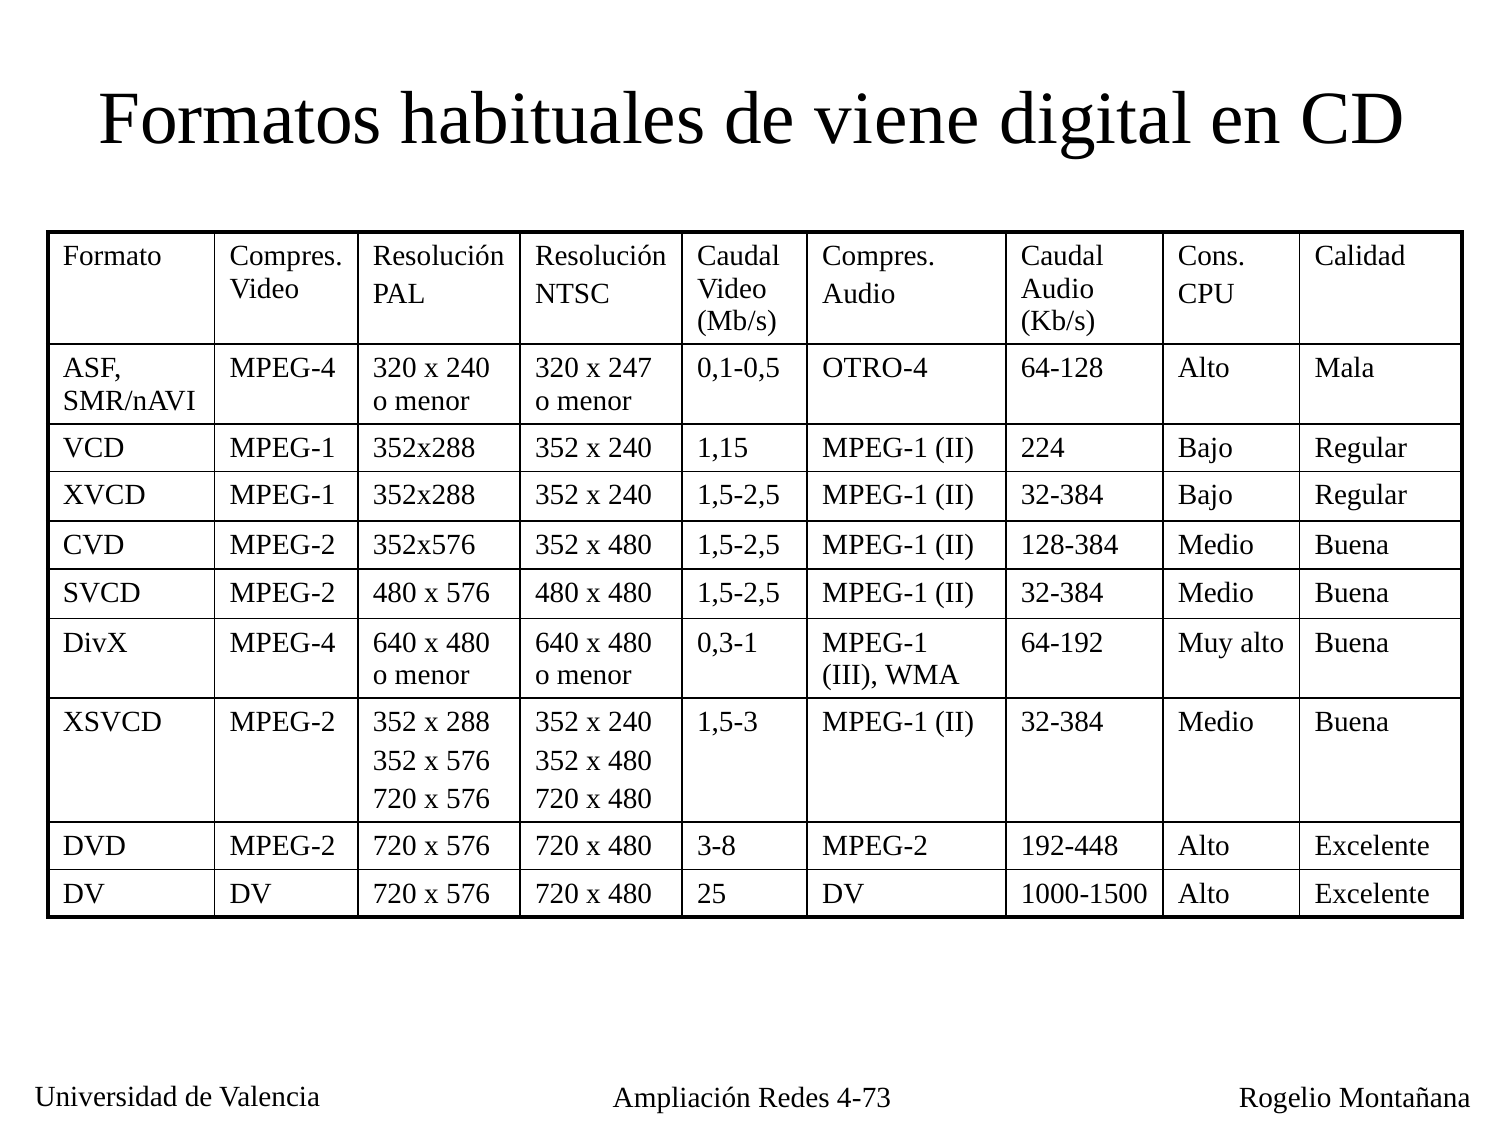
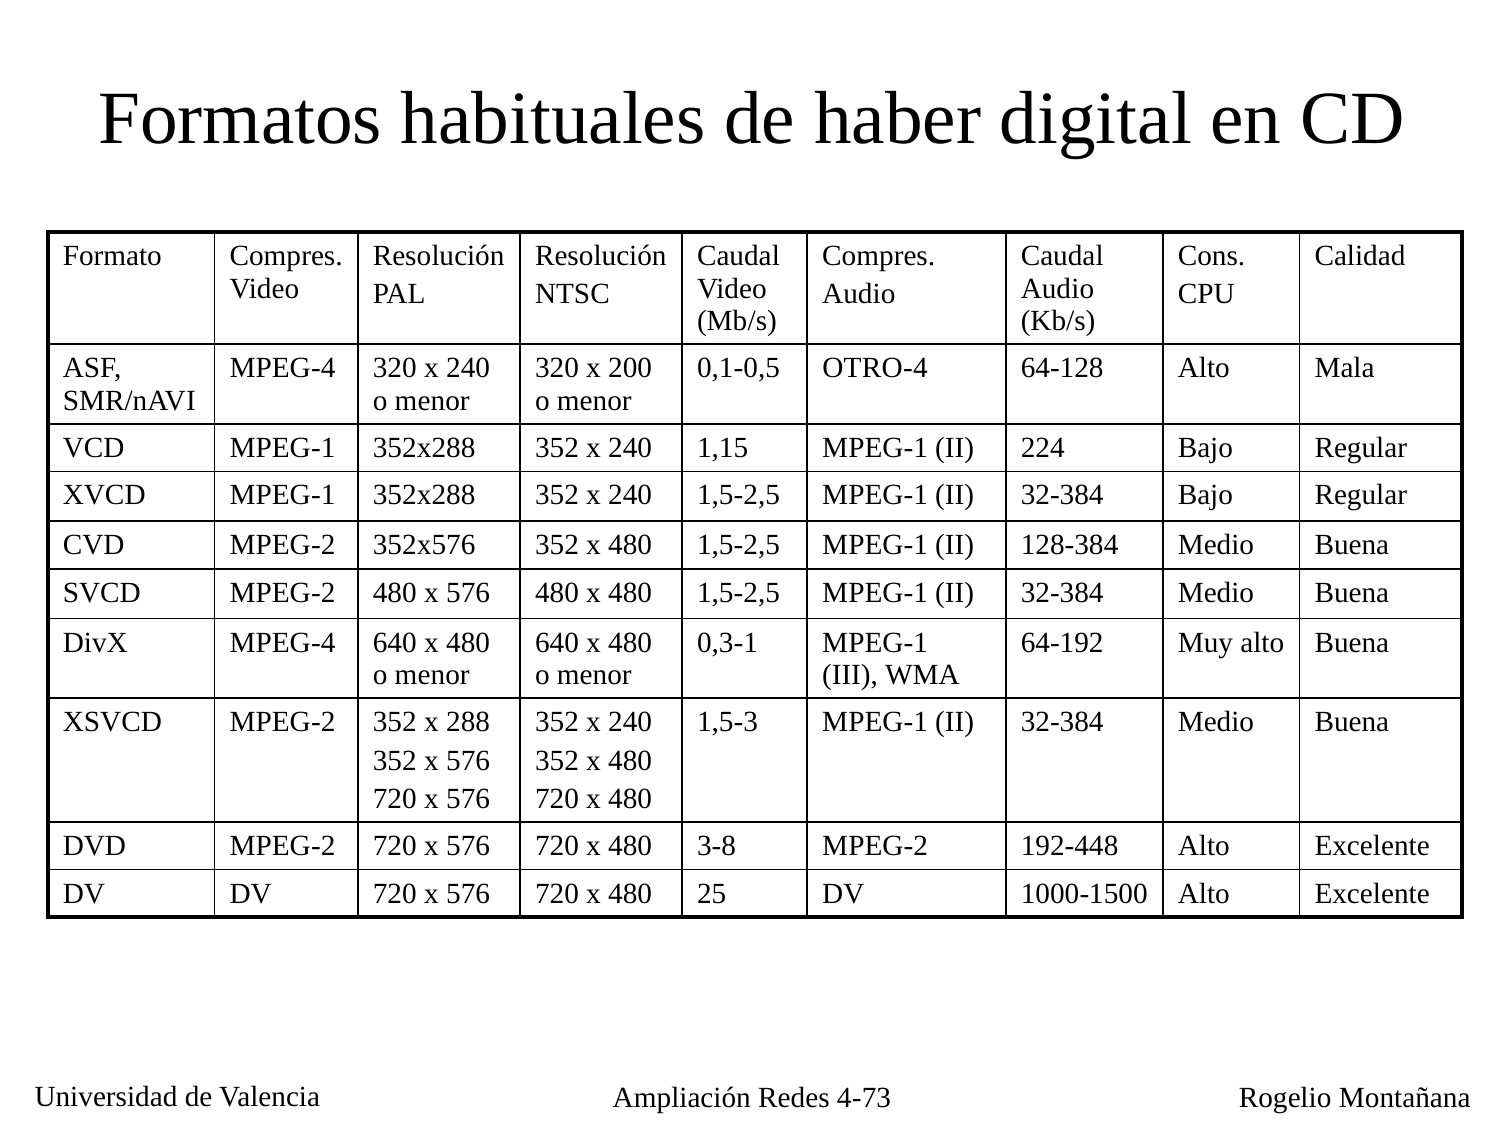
viene: viene -> haber (898, 118)
247: 247 -> 200 (630, 368)
